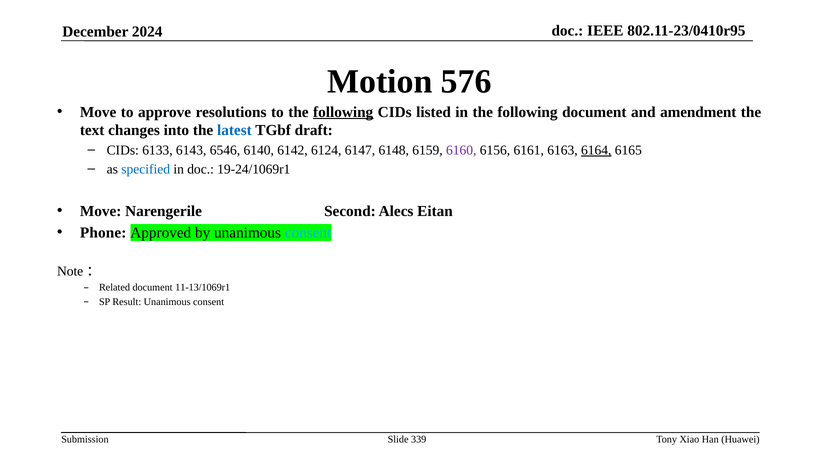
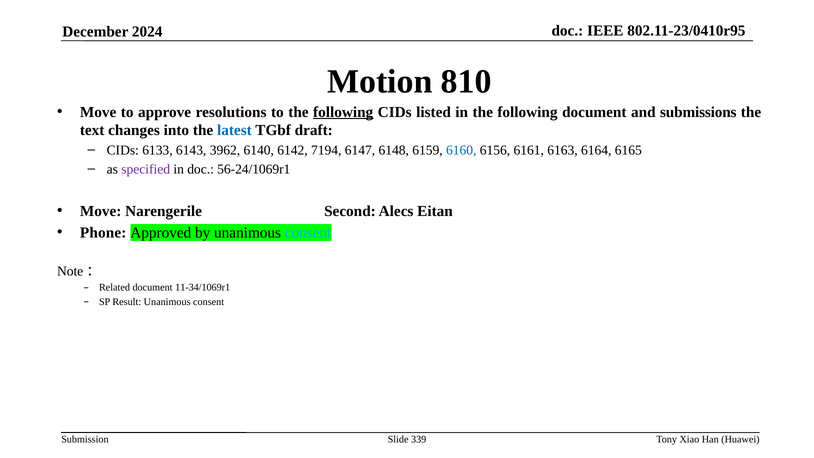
576: 576 -> 810 (466, 82)
amendment: amendment -> submissions (698, 112)
6546: 6546 -> 3962 (225, 150)
6124: 6124 -> 7194 (326, 150)
6160 colour: purple -> blue (461, 150)
6164 underline: present -> none (596, 150)
specified colour: blue -> purple (146, 169)
19-24/1069r1: 19-24/1069r1 -> 56-24/1069r1 (254, 169)
11-13/1069r1: 11-13/1069r1 -> 11-34/1069r1 (203, 287)
